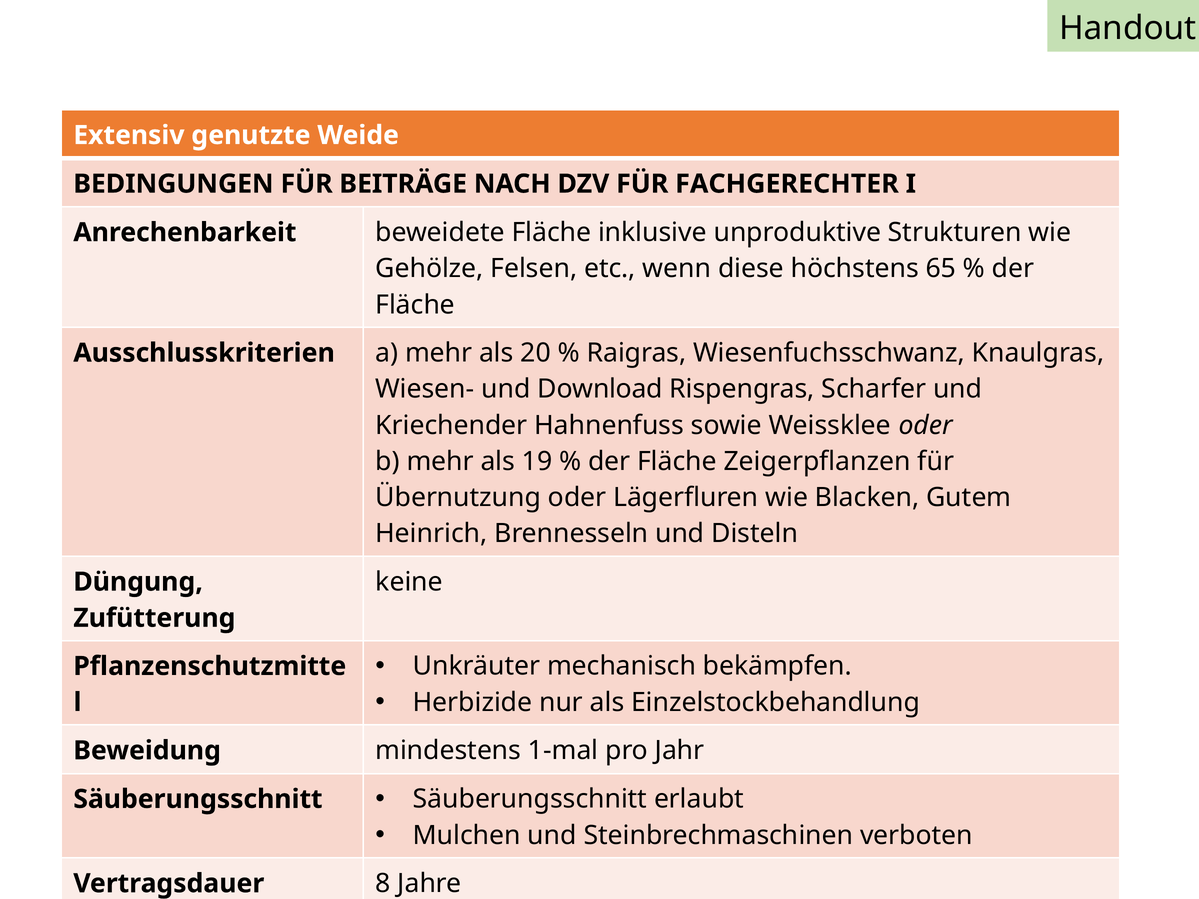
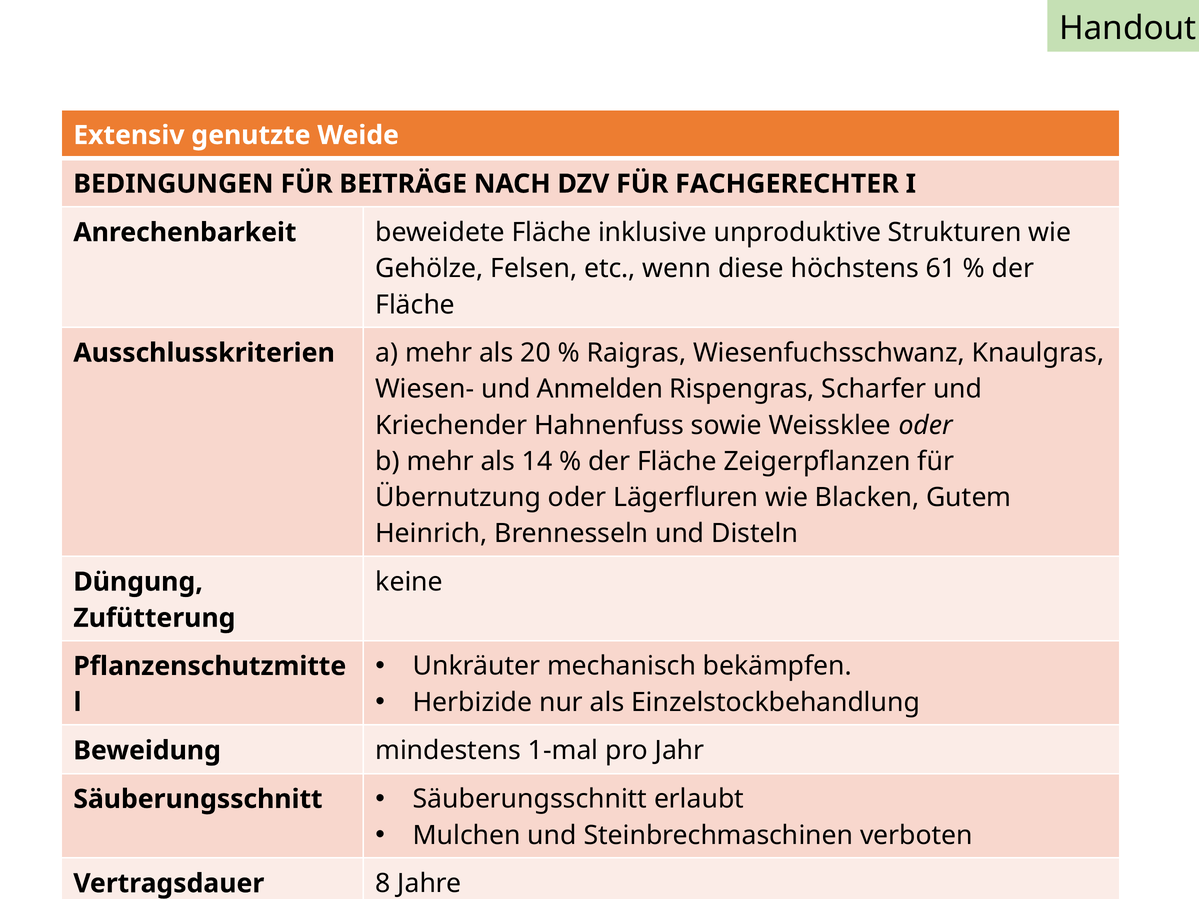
65: 65 -> 61 (941, 269)
Download: Download -> Anmelden (600, 389)
19: 19 -> 14 (537, 462)
